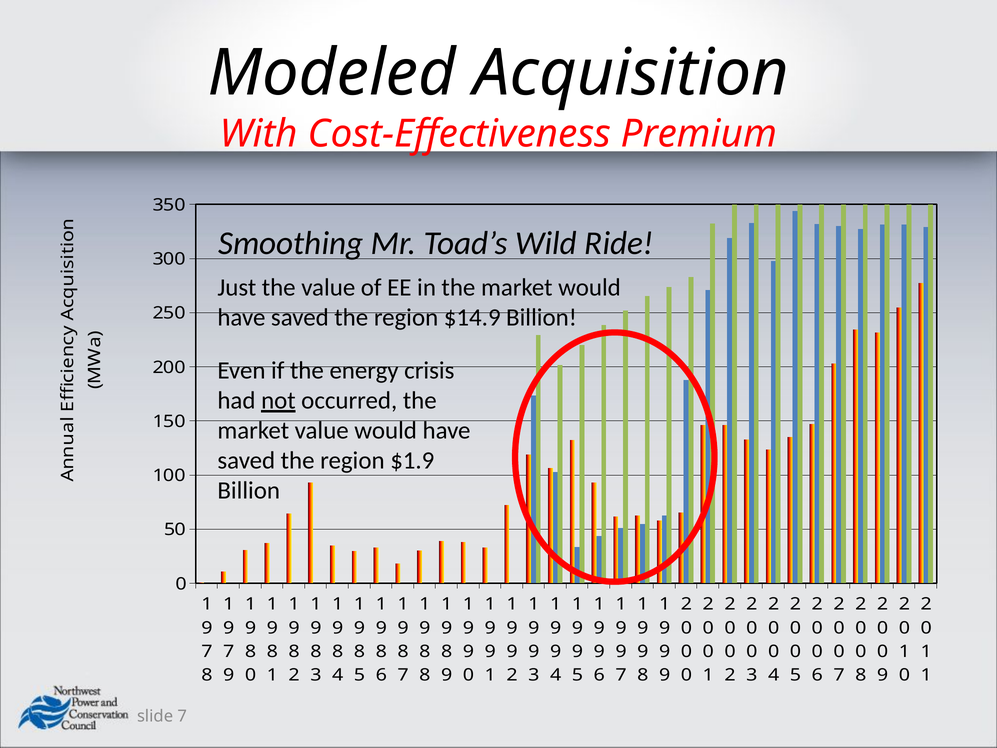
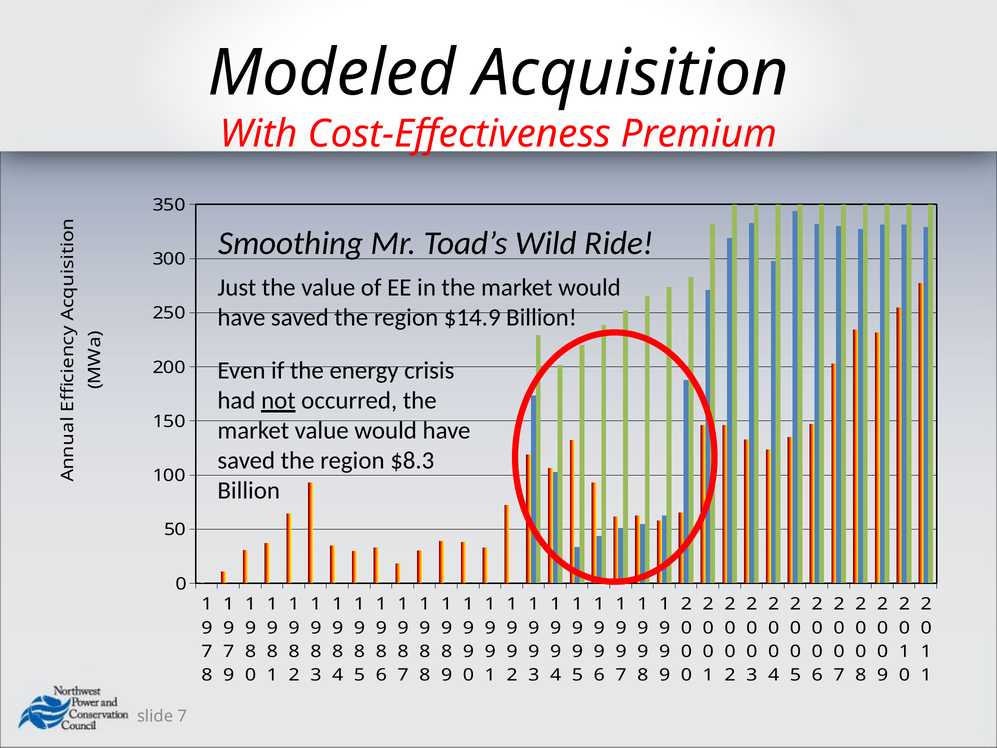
$1.9: $1.9 -> $8.3 (412, 460)
